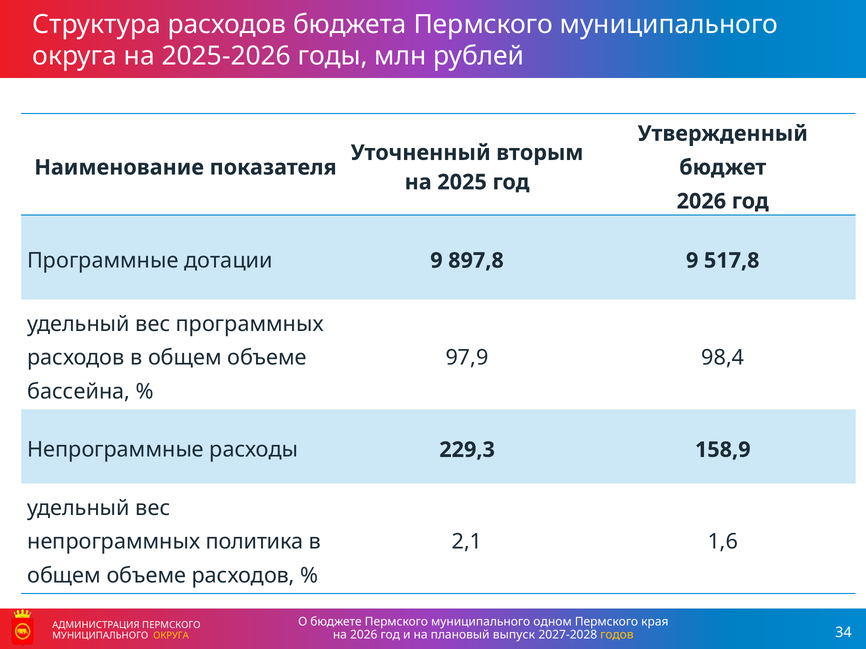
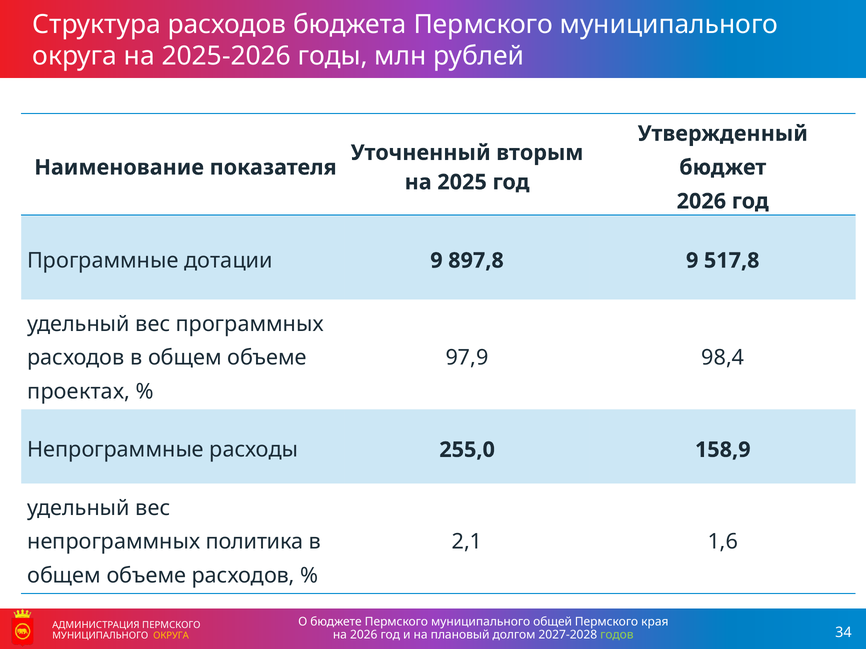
бассейна: бассейна -> проектах (79, 392)
229,3: 229,3 -> 255,0 (467, 450)
одном: одном -> общей (553, 622)
выпуск: выпуск -> долгом (514, 635)
годов colour: yellow -> light green (617, 635)
